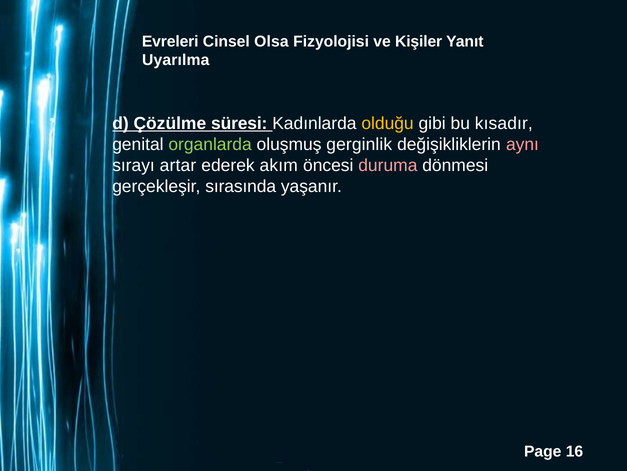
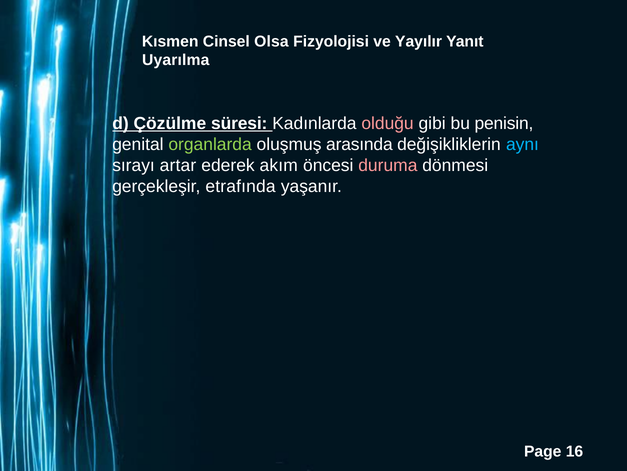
Evreleri: Evreleri -> Kısmen (170, 41)
Kişiler: Kişiler -> Yayılır (419, 41)
olduğu colour: yellow -> pink (388, 123)
kısadır: kısadır -> penisin (504, 123)
gerginlik: gerginlik -> arasında (359, 144)
aynı colour: pink -> light blue (522, 144)
sırasında: sırasında -> etrafında (241, 186)
